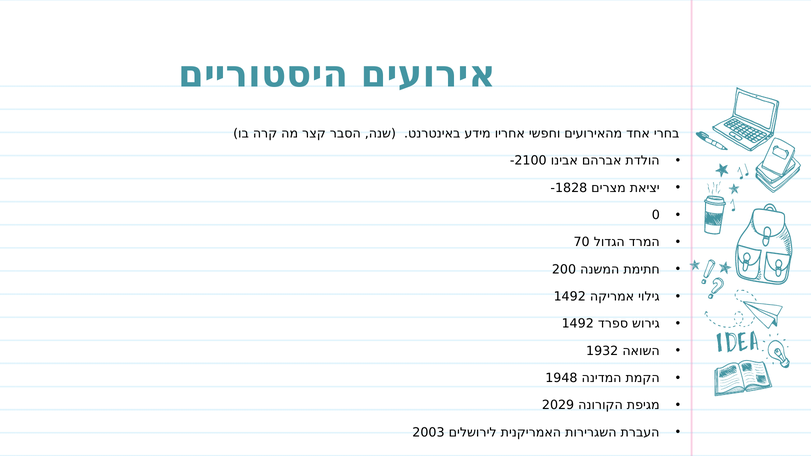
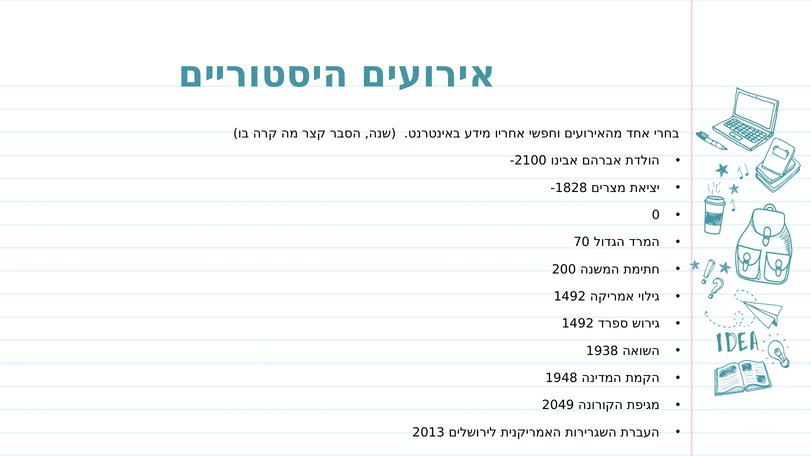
1932: 1932 -> 1938 (602, 351)
2029: 2029 -> 2049 (558, 406)
2003: 2003 -> 2013 (428, 433)
